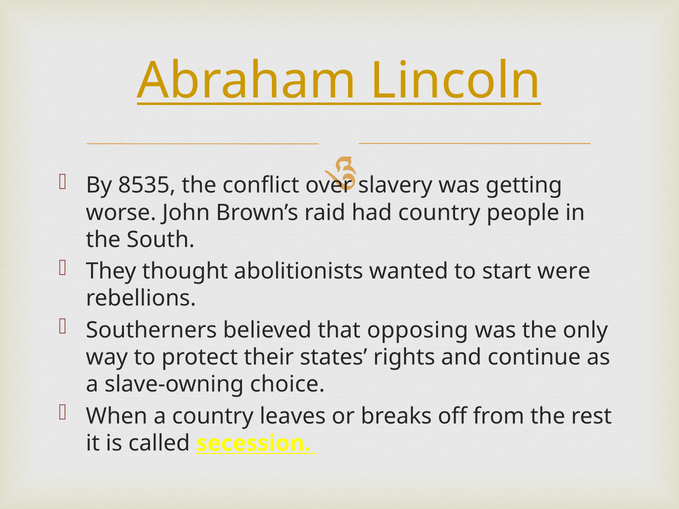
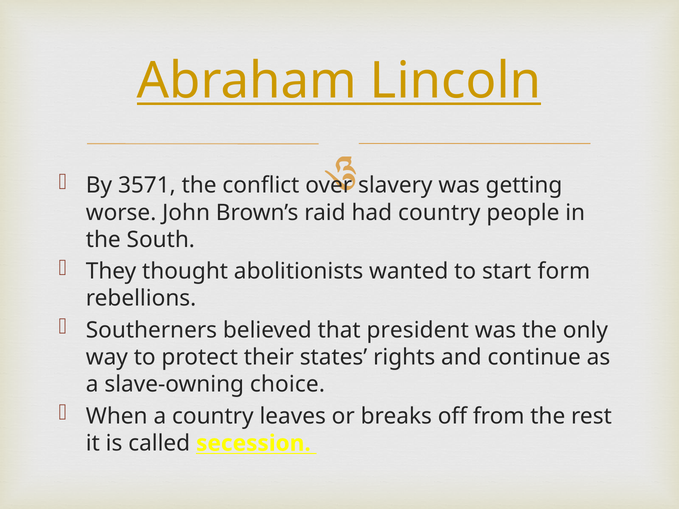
8535: 8535 -> 3571 (147, 186)
were: were -> form (564, 272)
opposing: opposing -> president (418, 330)
